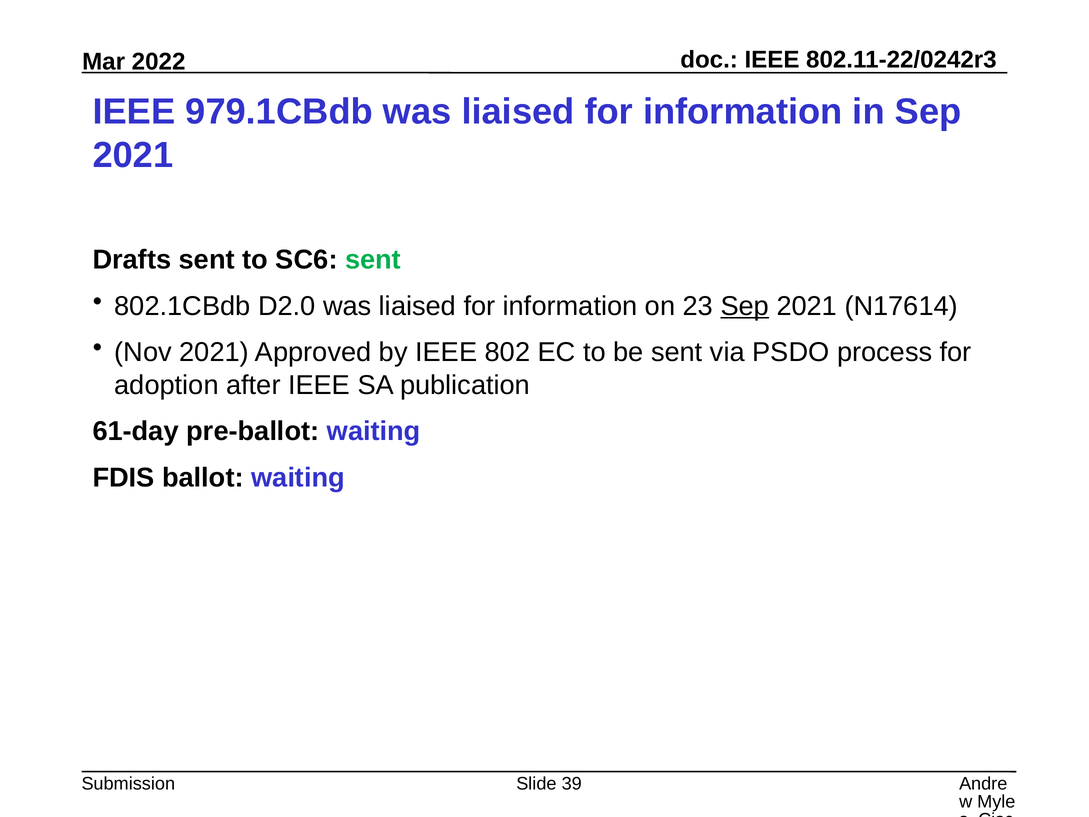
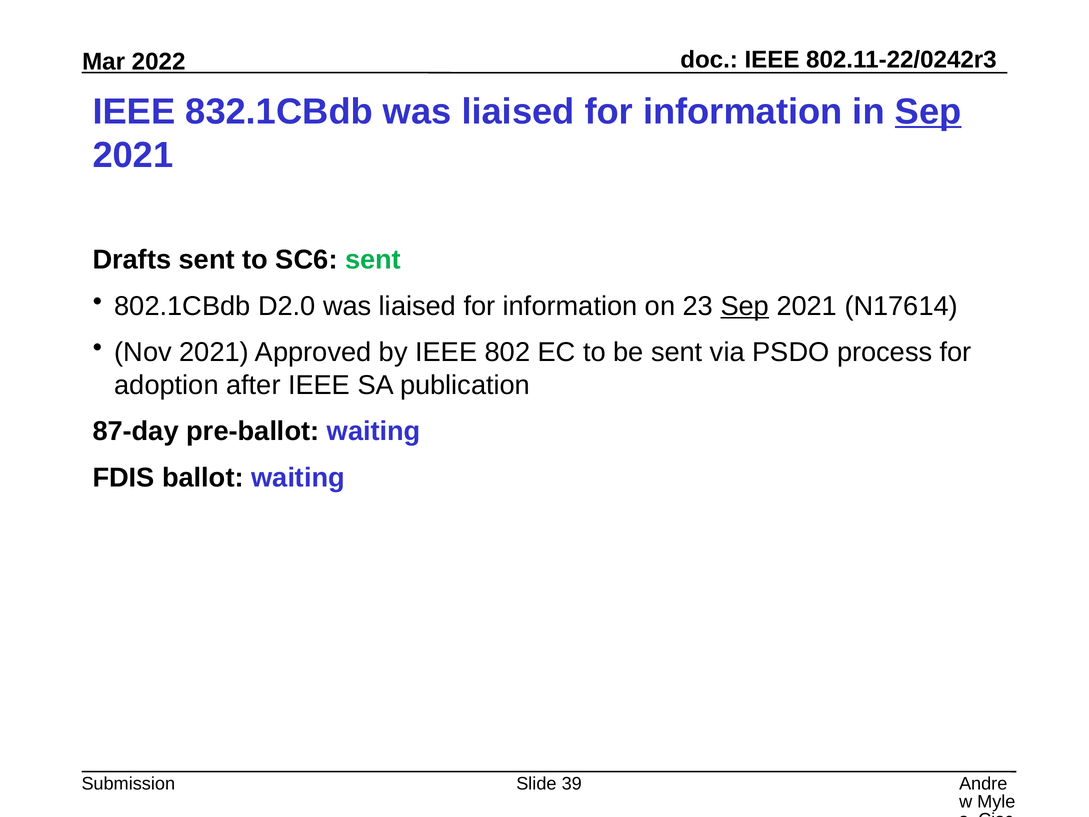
979.1CBdb: 979.1CBdb -> 832.1CBdb (279, 111)
Sep underline: none -> present (928, 111)
61-day: 61-day -> 87-day (136, 431)
